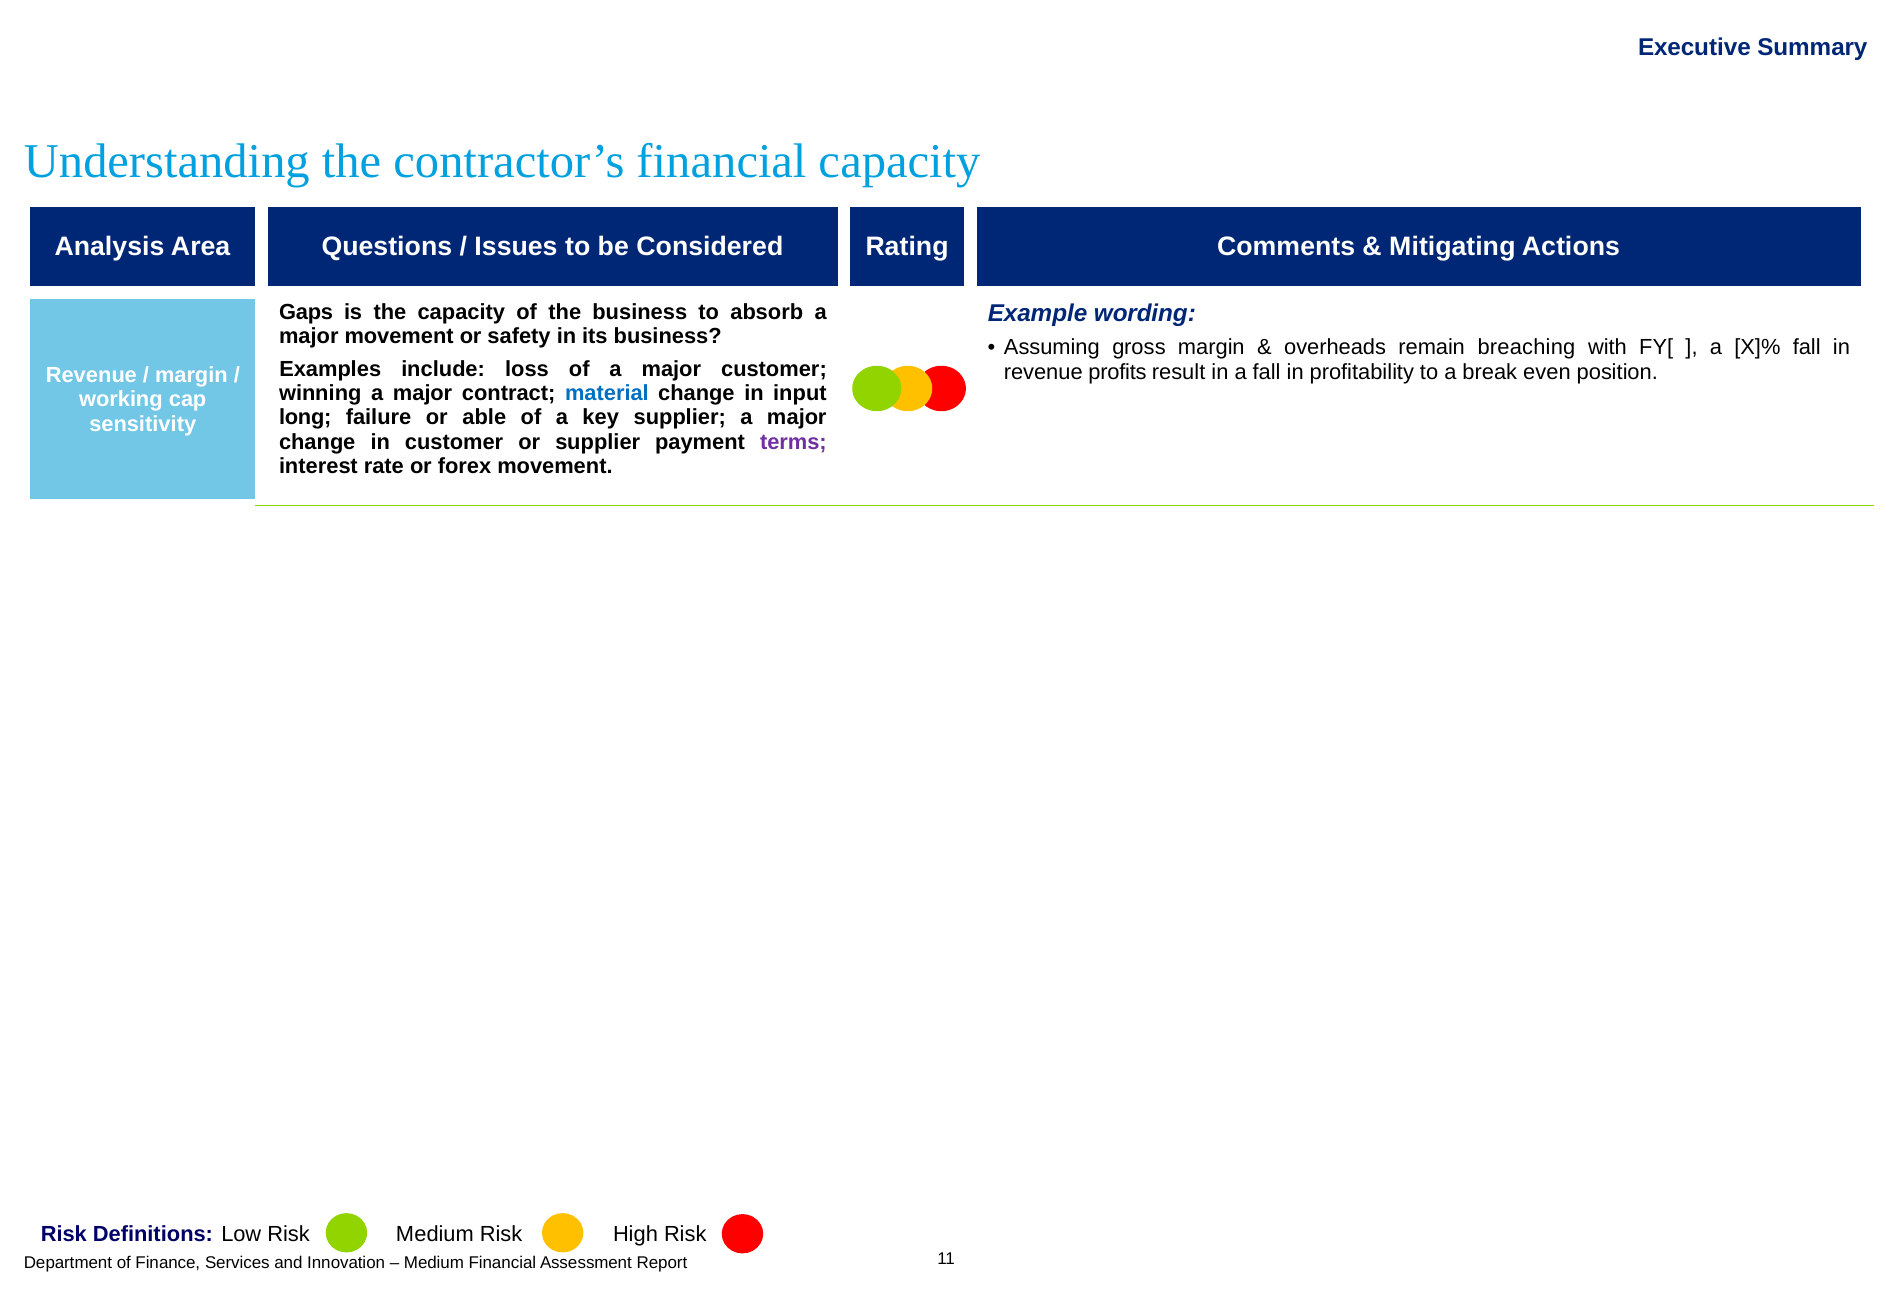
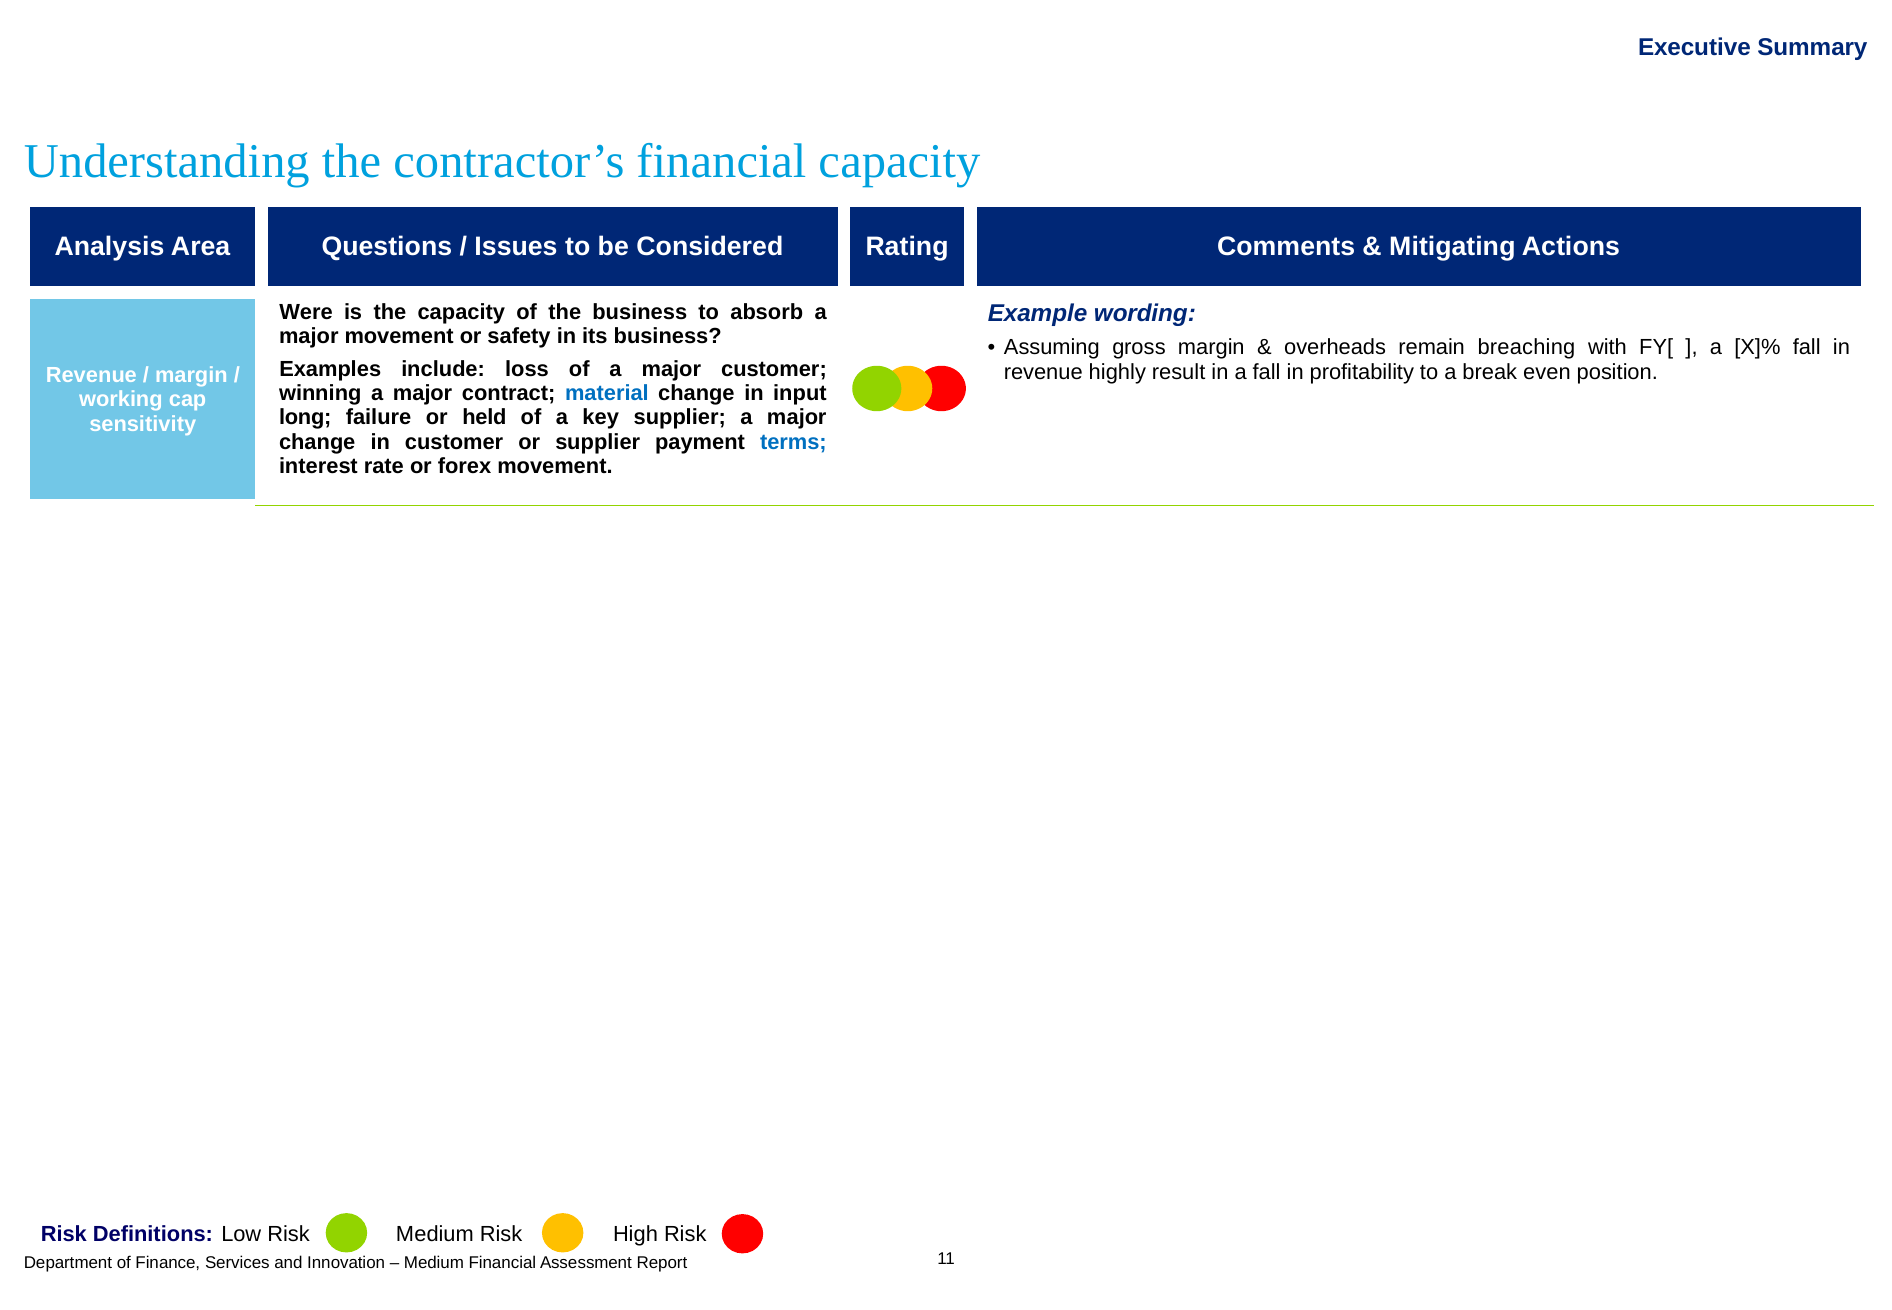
Gaps: Gaps -> Were (306, 312)
profits: profits -> highly (1117, 372)
able: able -> held (484, 418)
terms colour: purple -> blue (793, 442)
